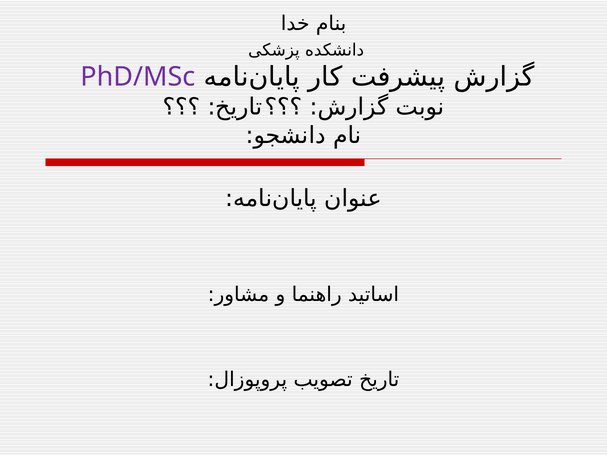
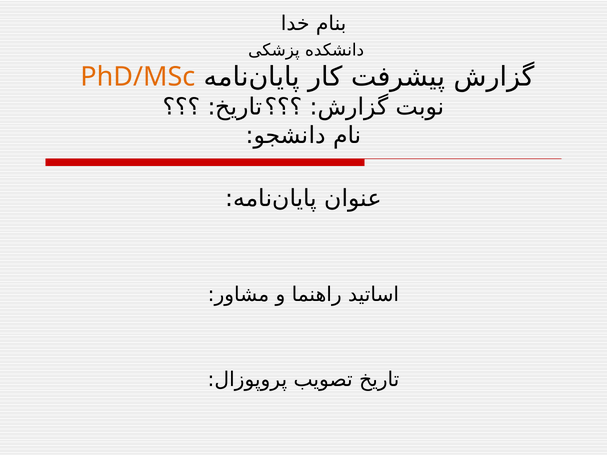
PhD/MSc colour: purple -> orange (138, 77)
